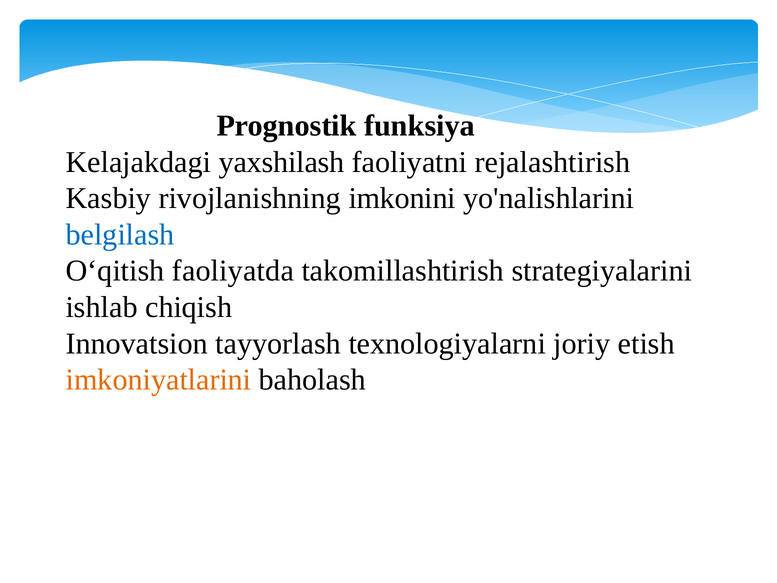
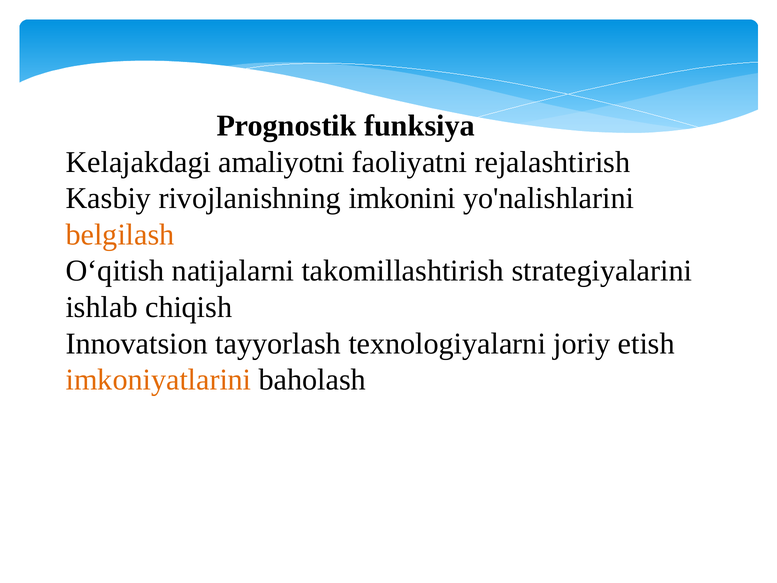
yaxshilash: yaxshilash -> amaliyotni (282, 162)
belgilash colour: blue -> orange (120, 235)
faoliyatda: faoliyatda -> natijalarni (233, 271)
